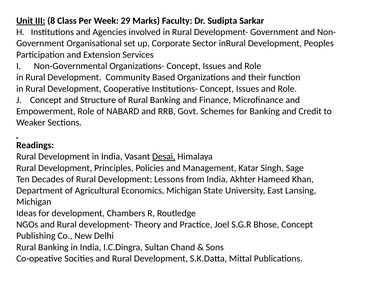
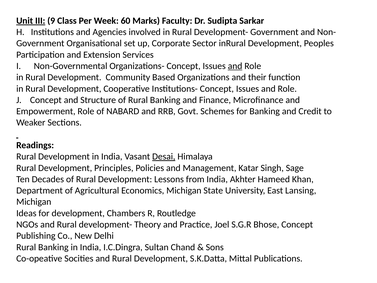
8: 8 -> 9 (51, 21)
29: 29 -> 60 (126, 21)
and underline: none -> present (235, 66)
